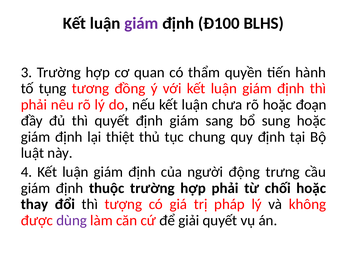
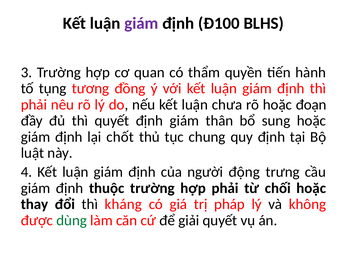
sang: sang -> thân (219, 121)
thiệt: thiệt -> chốt (120, 137)
tượng: tượng -> kháng (123, 204)
dùng colour: purple -> green (72, 221)
